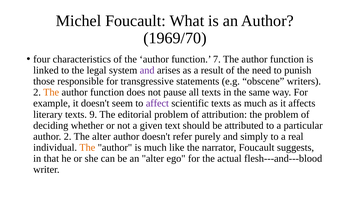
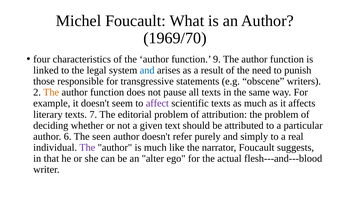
7: 7 -> 9 (217, 59)
and colour: purple -> blue (147, 70)
9: 9 -> 7 (93, 114)
author 2: 2 -> 6 (68, 136)
The alter: alter -> seen (101, 136)
The colour: orange -> purple (87, 147)
